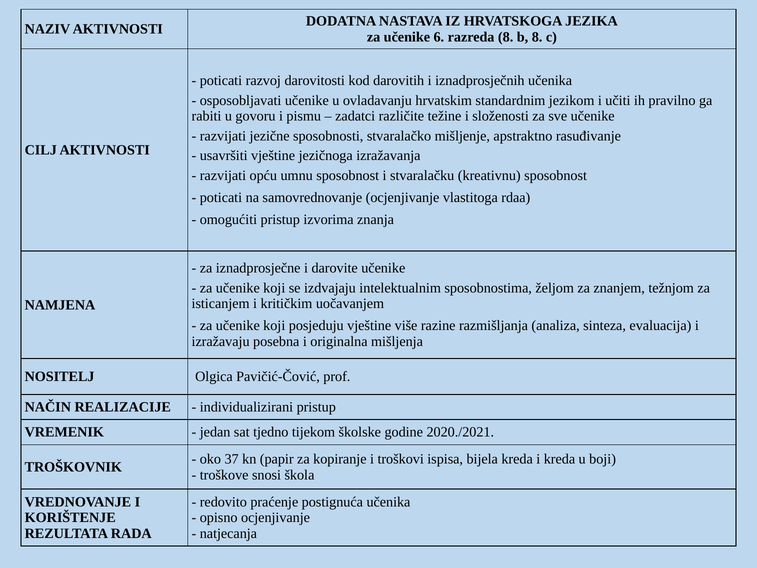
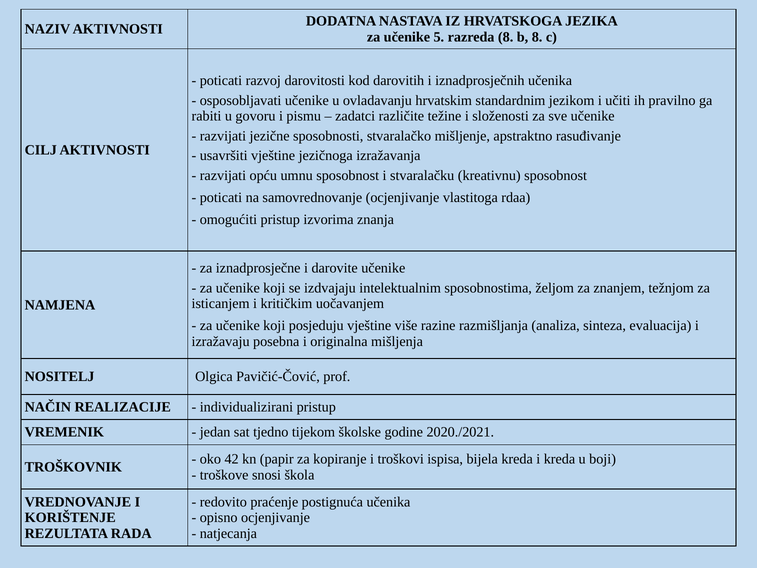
6: 6 -> 5 (439, 37)
37: 37 -> 42 (232, 459)
